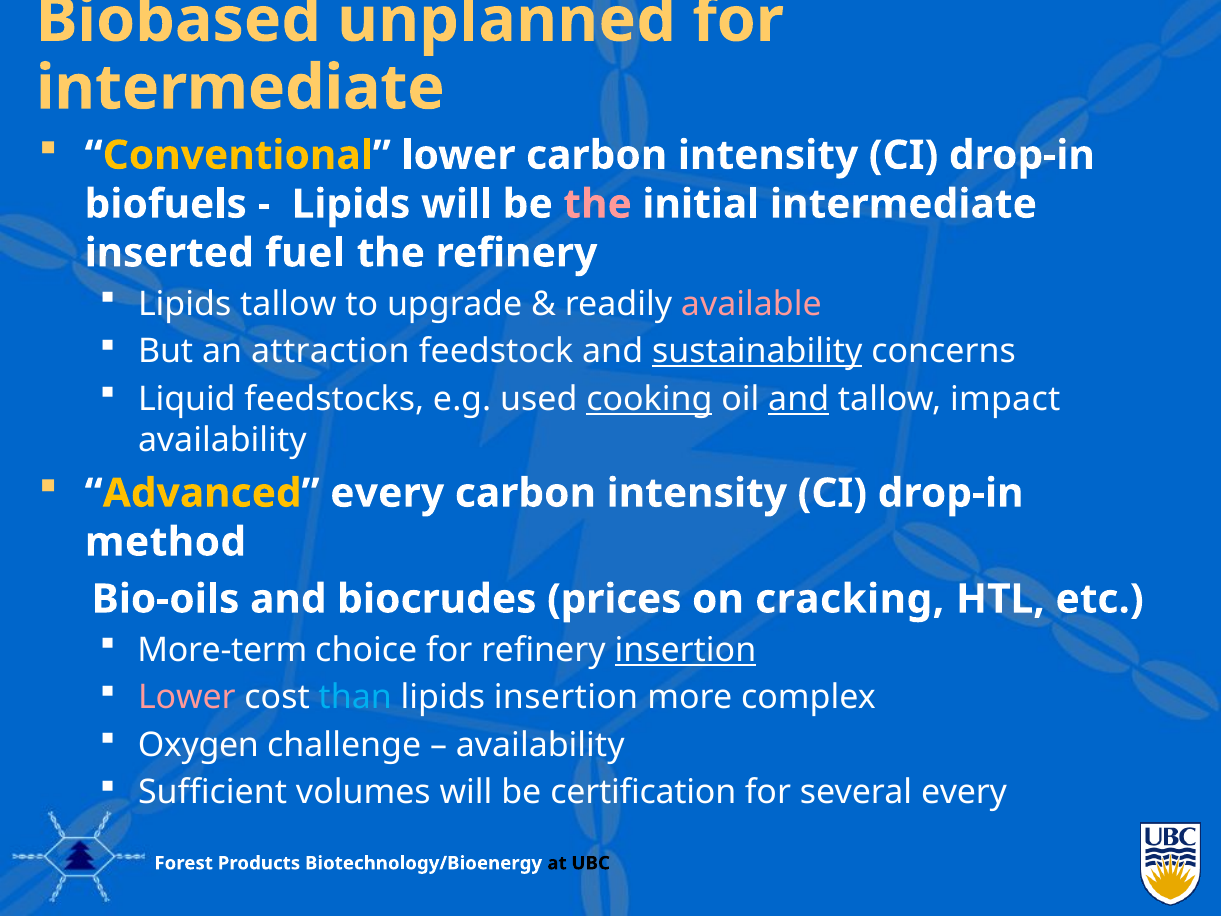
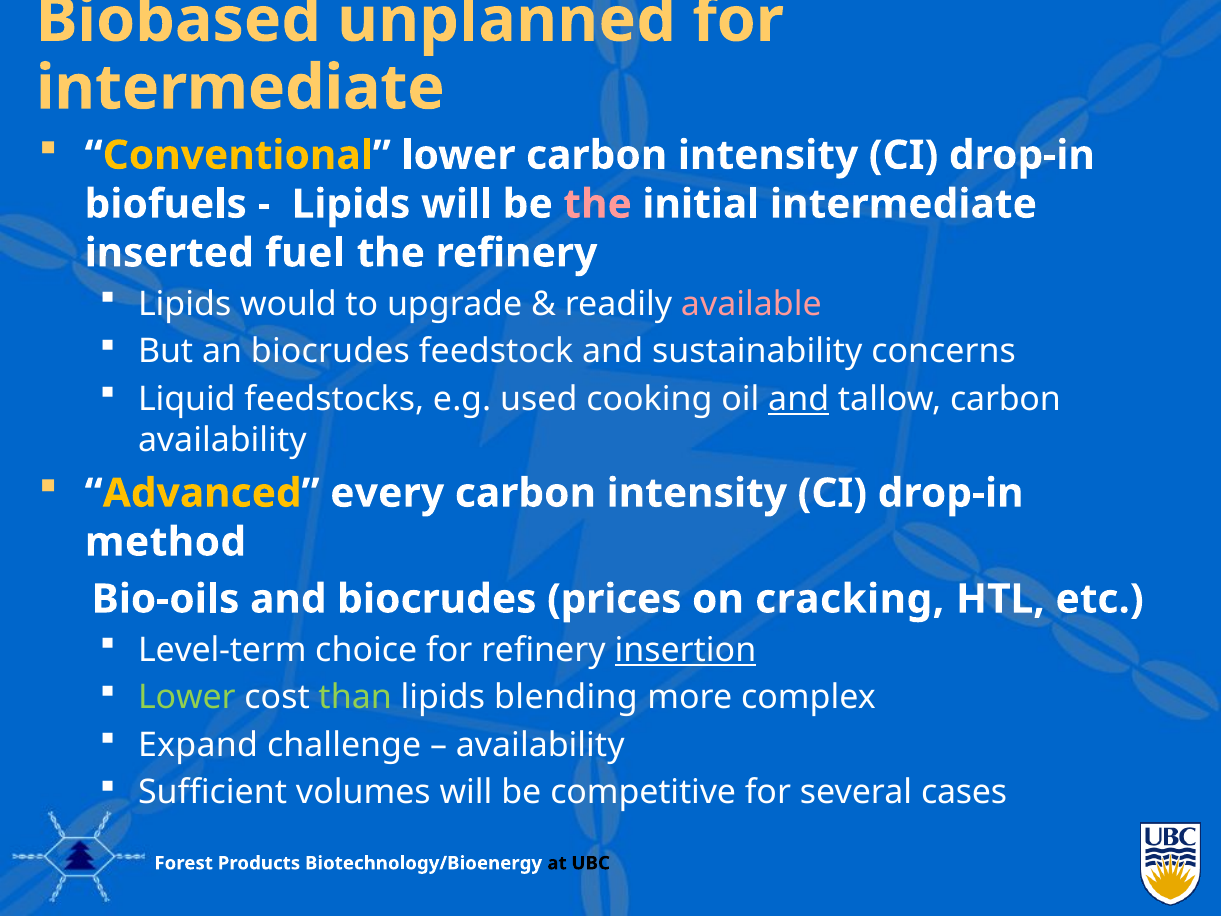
Lipids tallow: tallow -> would (288, 304)
an attraction: attraction -> biocrudes (330, 352)
sustainability underline: present -> none (757, 352)
cooking underline: present -> none (649, 399)
tallow impact: impact -> carbon (1005, 399)
More-term: More-term -> Level-term (222, 650)
Lower colour: pink -> light green (187, 698)
than colour: light blue -> light green (355, 698)
lipids insertion: insertion -> blending (566, 698)
Oxygen: Oxygen -> Expand (198, 745)
certification: certification -> competitive (643, 792)
several every: every -> cases (964, 792)
